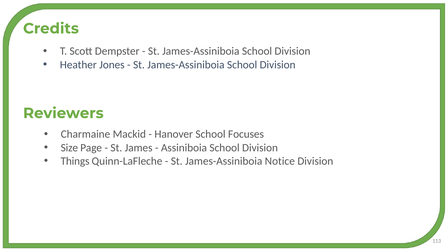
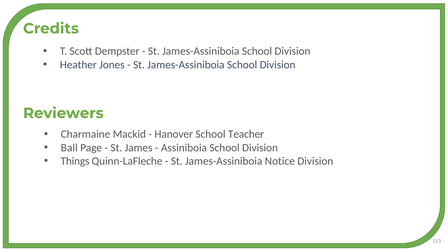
Focuses: Focuses -> Teacher (246, 134)
Size: Size -> Ball (69, 148)
